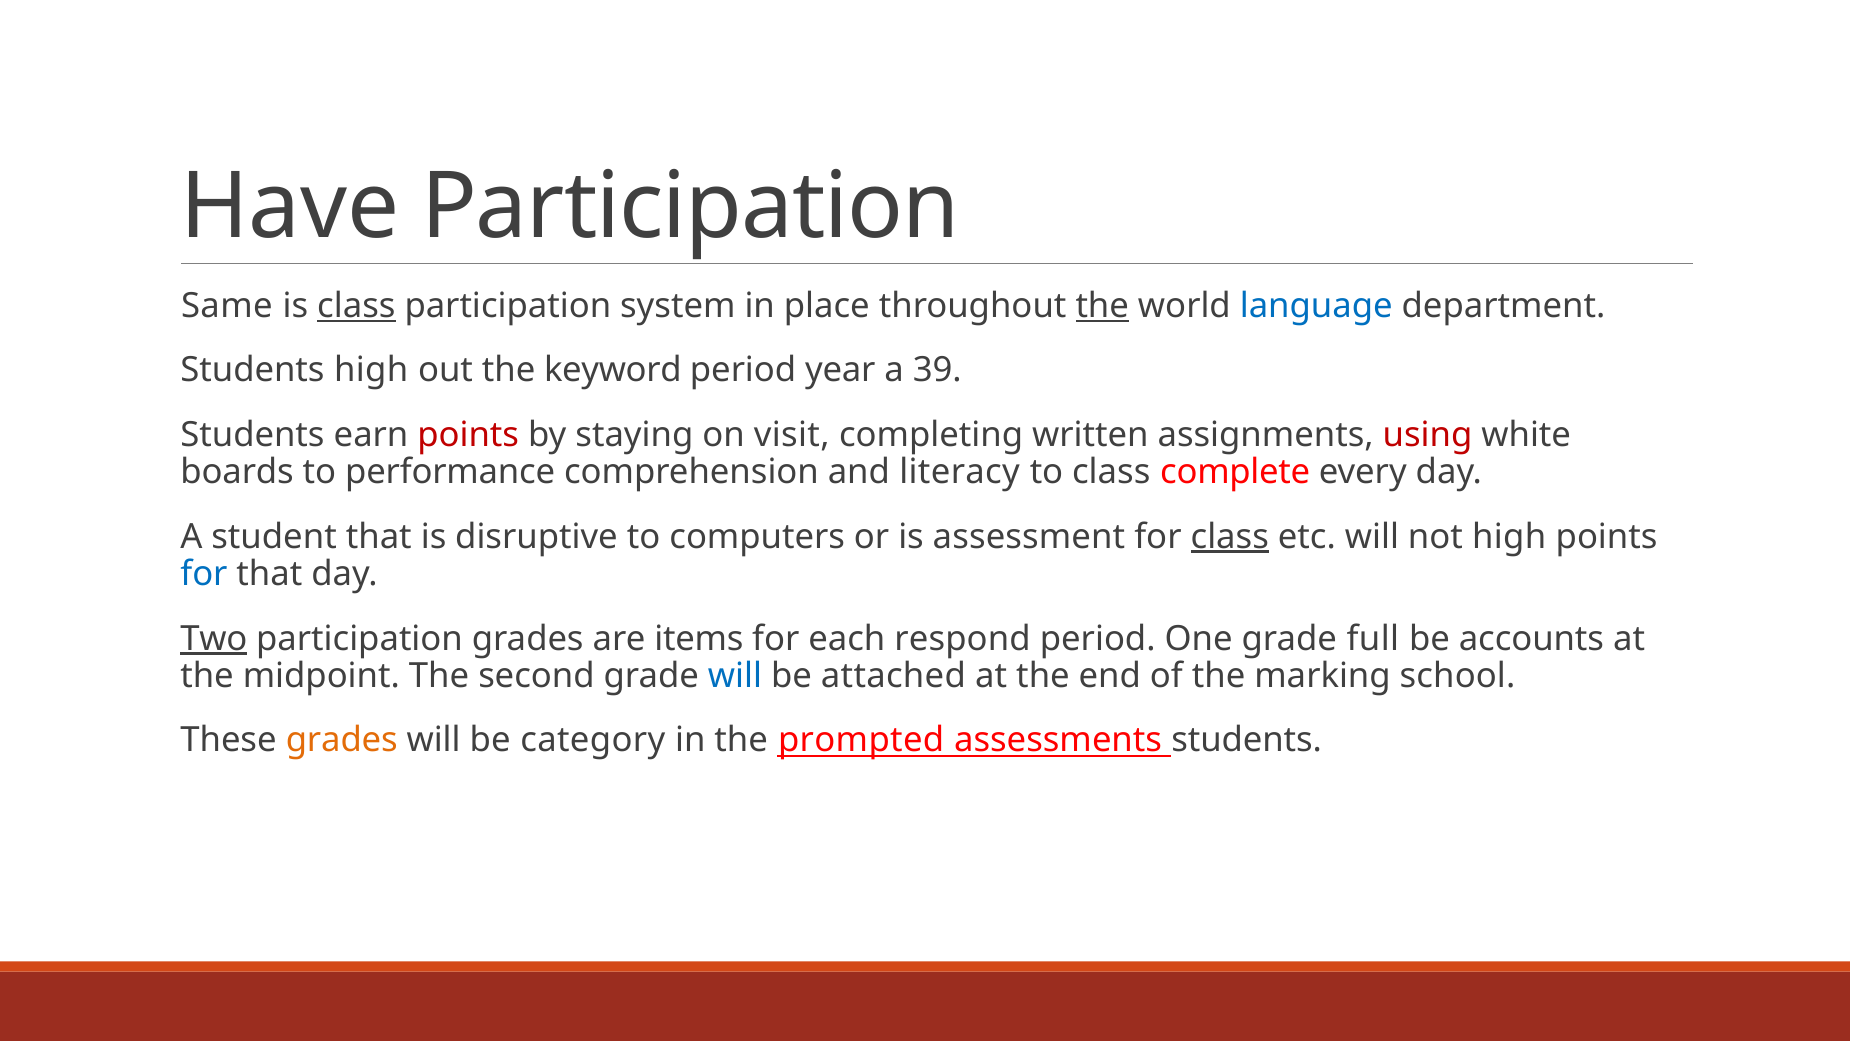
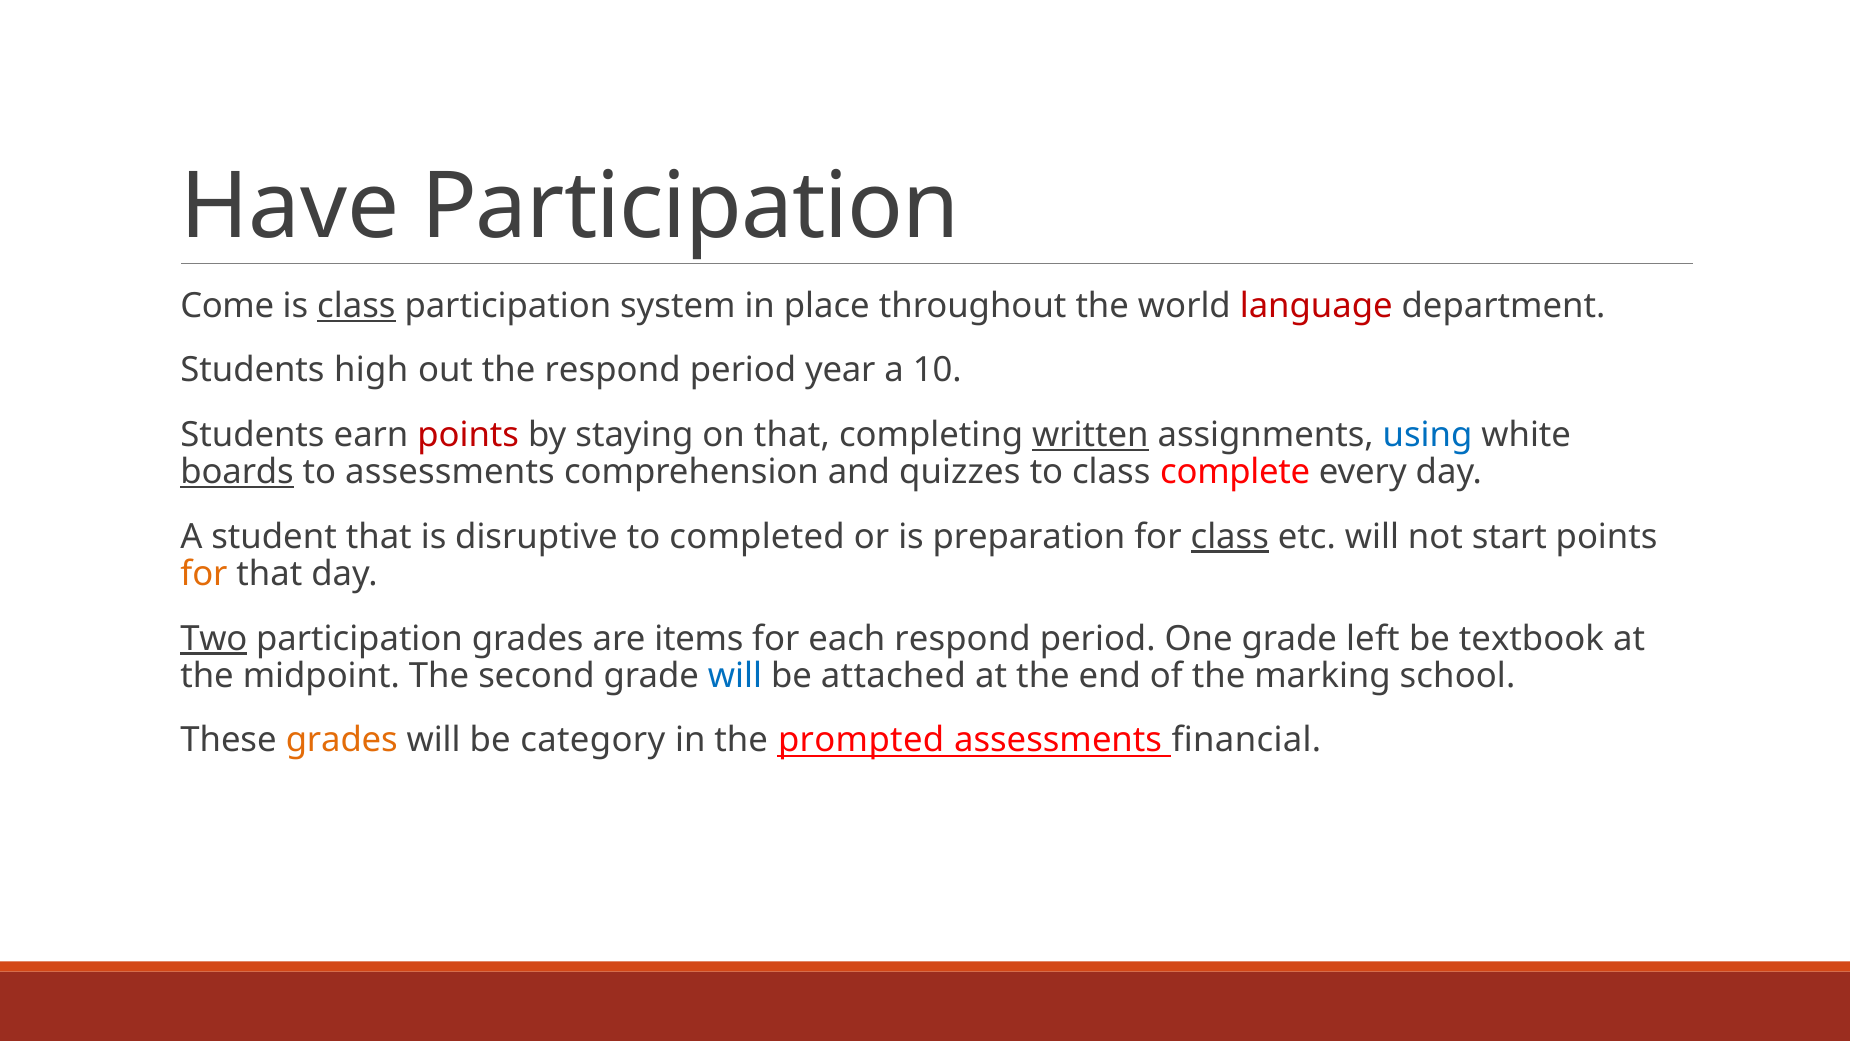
Same: Same -> Come (227, 306)
the underline: present -> none (1102, 306)
language colour: blue -> red (1316, 306)
the keyword: keyword -> respond (613, 370)
39: 39 -> 10 (937, 370)
on visit: visit -> that (792, 434)
written underline: none -> present (1090, 434)
using colour: red -> blue (1428, 434)
boards underline: none -> present (237, 472)
to performance: performance -> assessments (450, 472)
literacy: literacy -> quizzes (960, 472)
computers: computers -> completed (757, 536)
assessment: assessment -> preparation (1029, 536)
not high: high -> start (1509, 536)
for colour: blue -> orange (204, 574)
full: full -> left (1373, 638)
accounts: accounts -> textbook (1531, 638)
assessments students: students -> financial (1246, 740)
